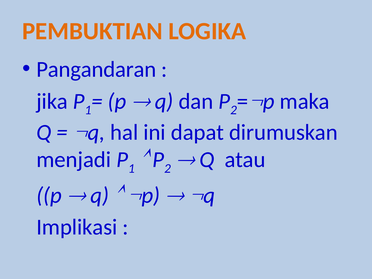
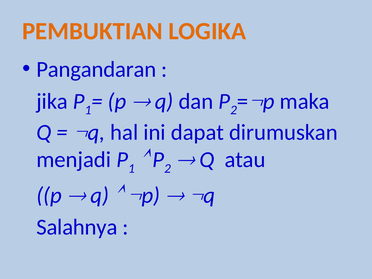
Implikasi: Implikasi -> Salahnya (77, 227)
